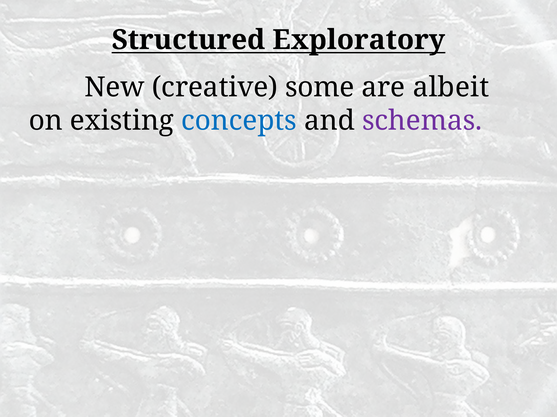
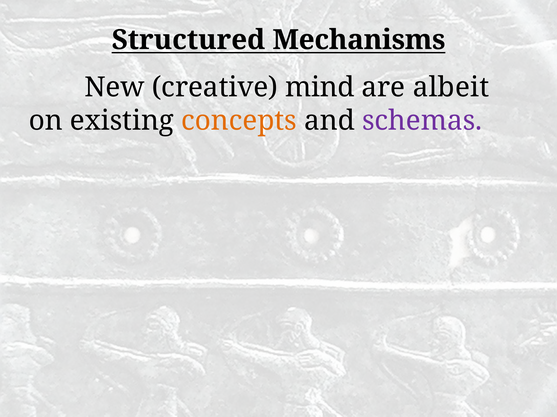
Exploratory: Exploratory -> Mechanisms (359, 40)
some: some -> mind (320, 87)
concepts colour: blue -> orange (239, 121)
